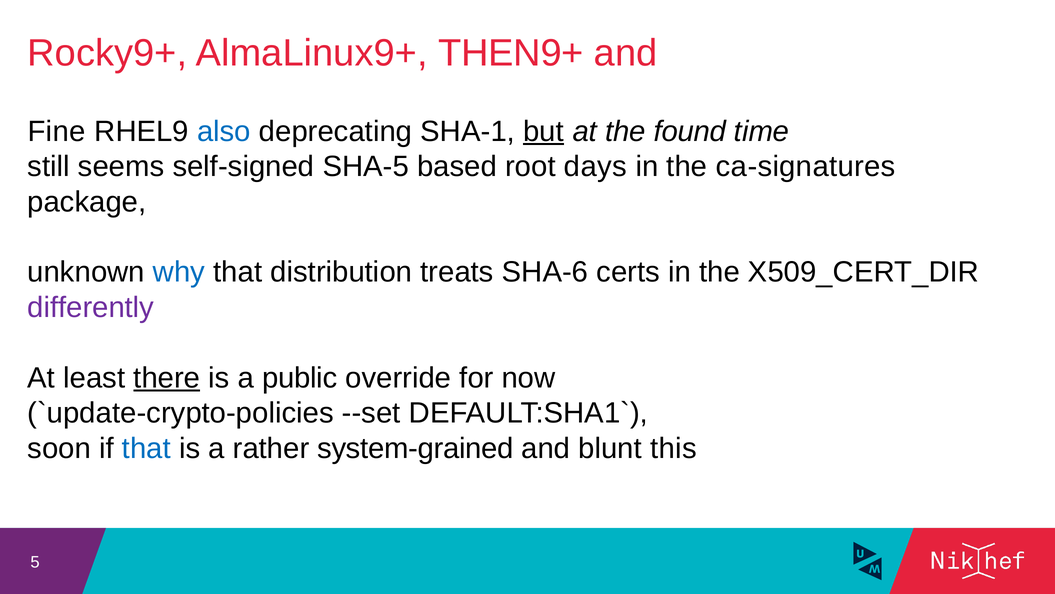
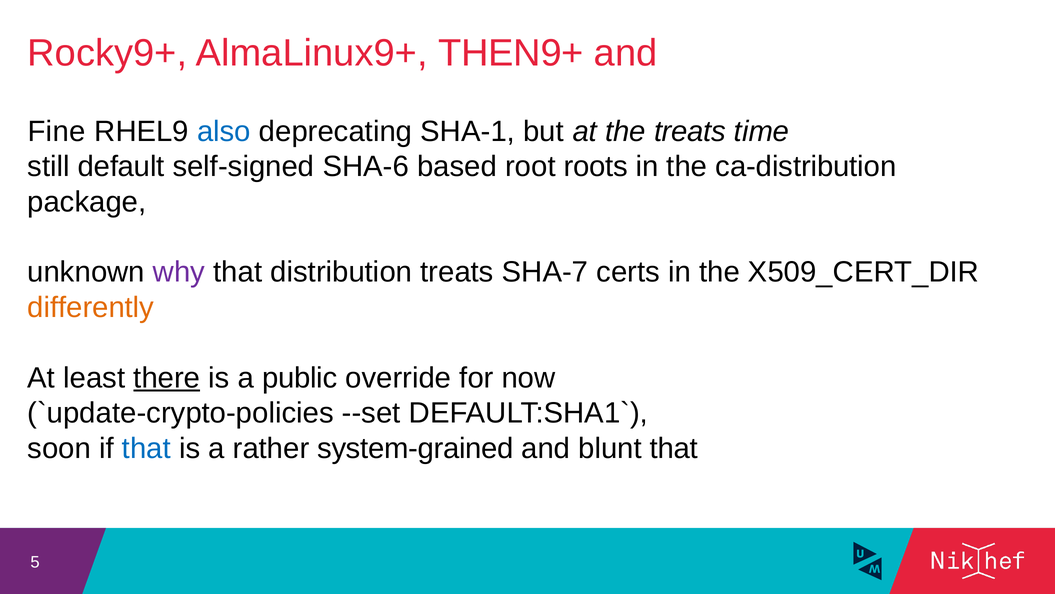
but underline: present -> none (543, 131)
the found: found -> treats (690, 131)
seems: seems -> default (121, 166)
SHA-5: SHA-5 -> SHA-6 (366, 166)
days: days -> roots (596, 166)
ca-signatures: ca-signatures -> ca-distribution (806, 166)
why colour: blue -> purple (179, 272)
SHA-6: SHA-6 -> SHA-7 (545, 272)
differently colour: purple -> orange (91, 307)
blunt this: this -> that (674, 448)
